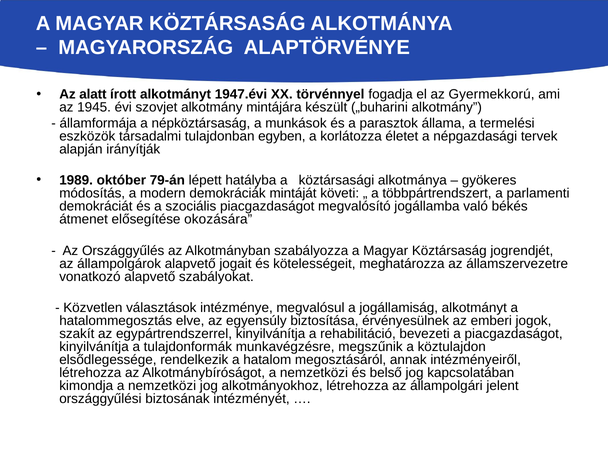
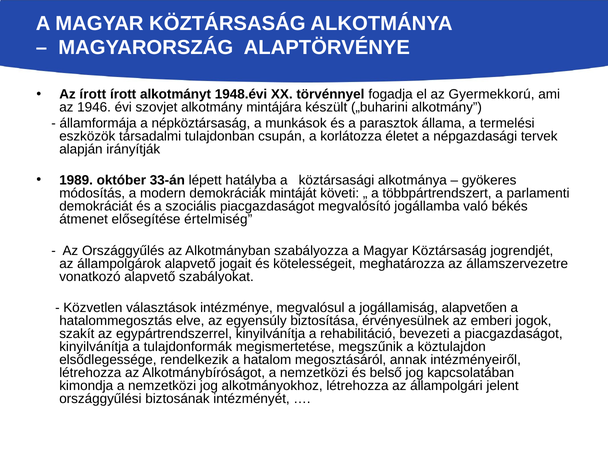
Az alatt: alatt -> írott (93, 94)
1947.évi: 1947.évi -> 1948.évi (241, 94)
1945: 1945 -> 1946 (94, 107)
egyben: egyben -> csupán (282, 136)
79-án: 79-án -> 33-án (167, 180)
okozására: okozására -> értelmiség (218, 219)
jogállamiság alkotmányt: alkotmányt -> alapvetően (474, 308)
munkavégzésre: munkavégzésre -> megismertetése (285, 347)
